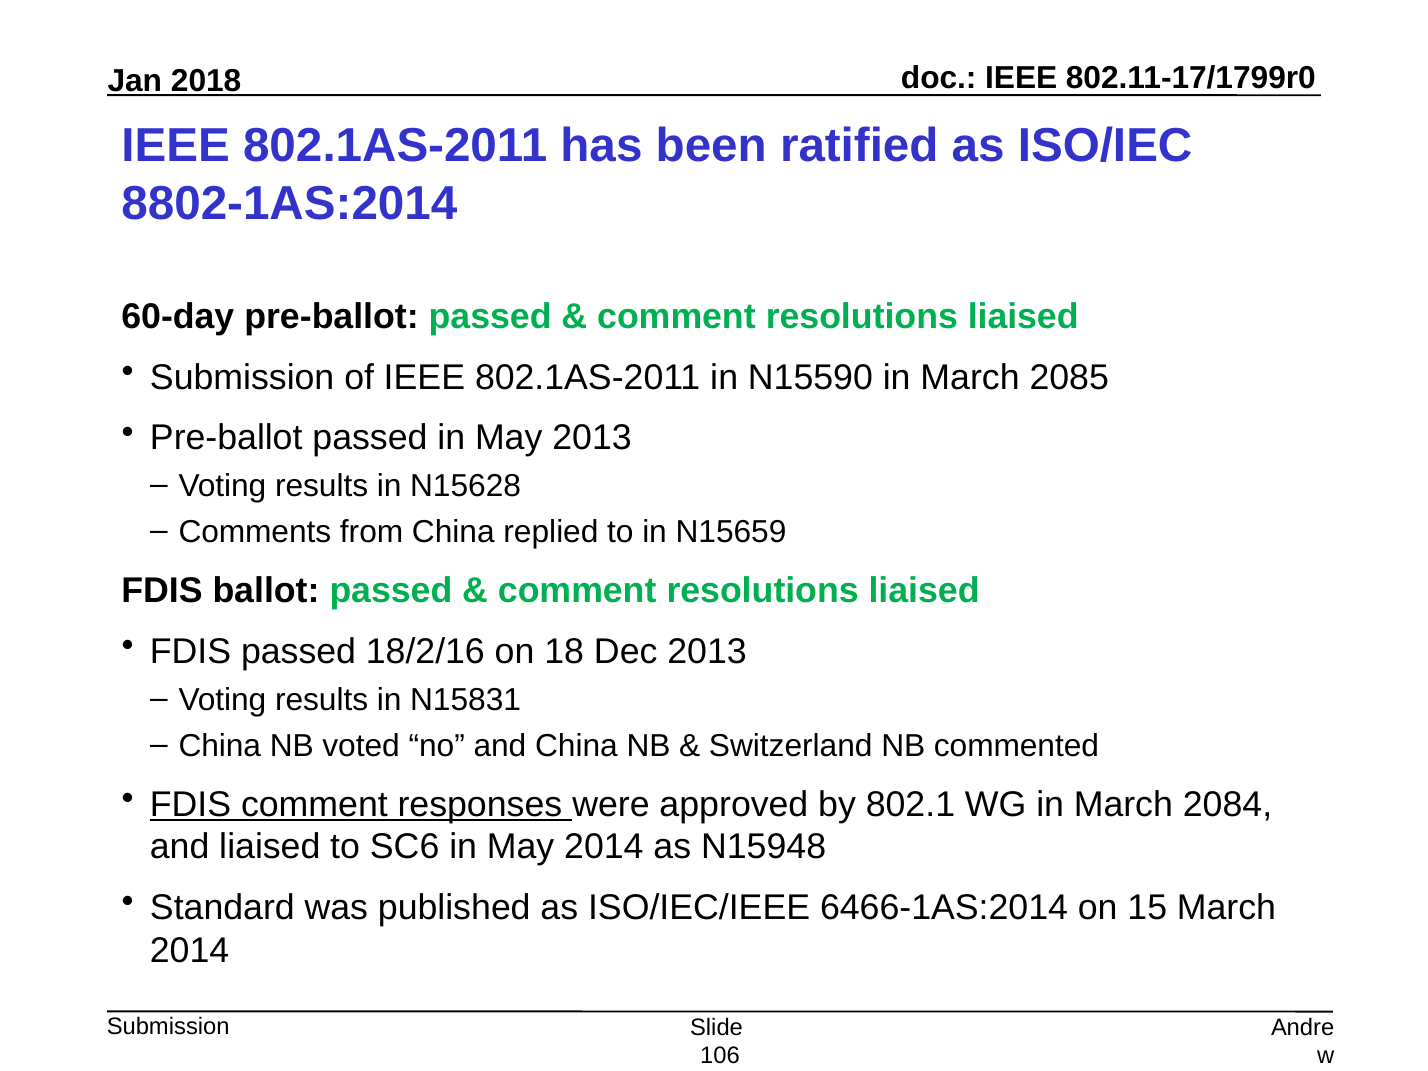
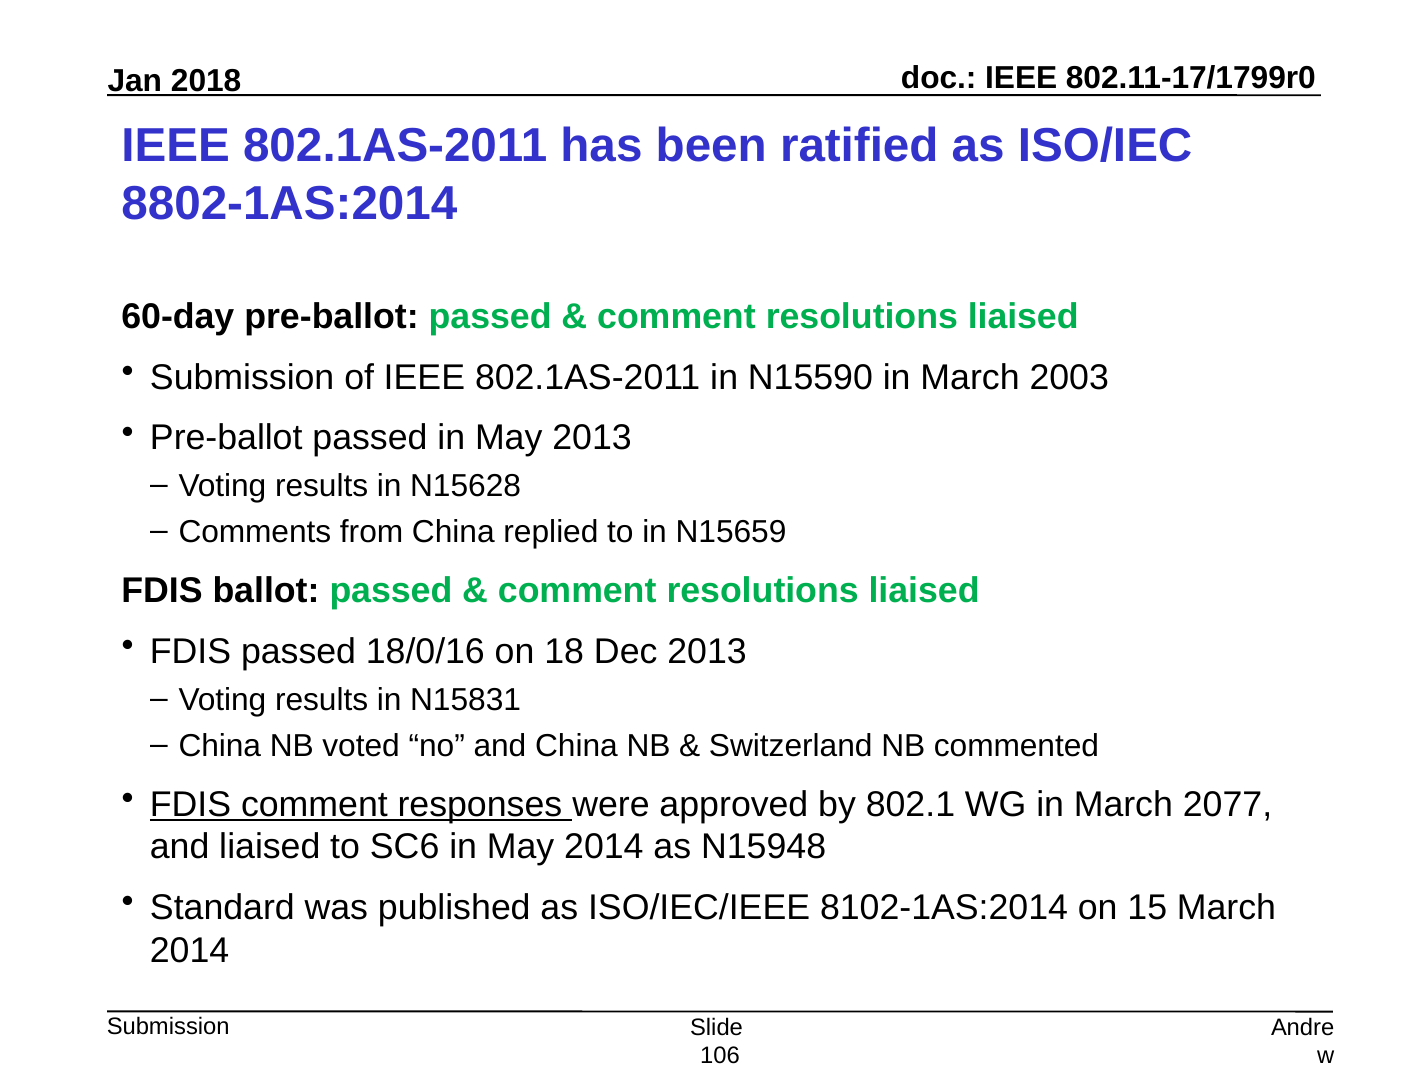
2085: 2085 -> 2003 (1069, 377)
18/2/16: 18/2/16 -> 18/0/16 (425, 652)
2084: 2084 -> 2077 (1227, 804)
6466-1AS:2014: 6466-1AS:2014 -> 8102-1AS:2014 (944, 908)
